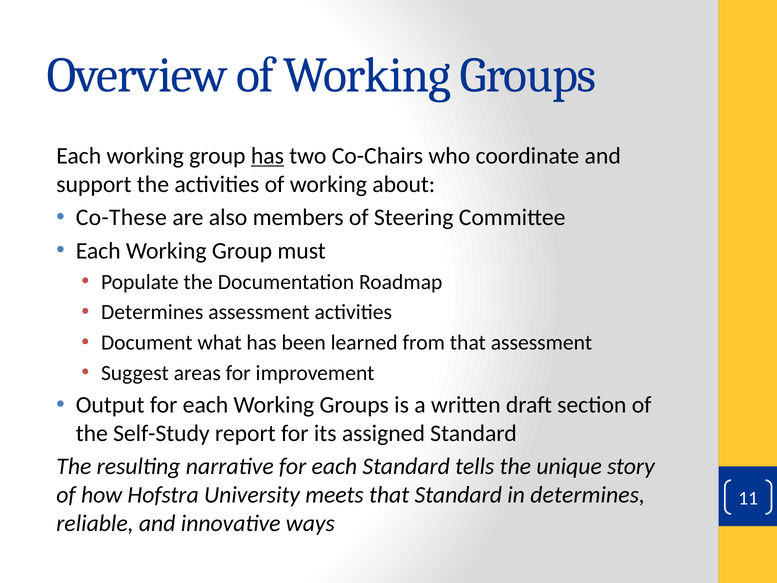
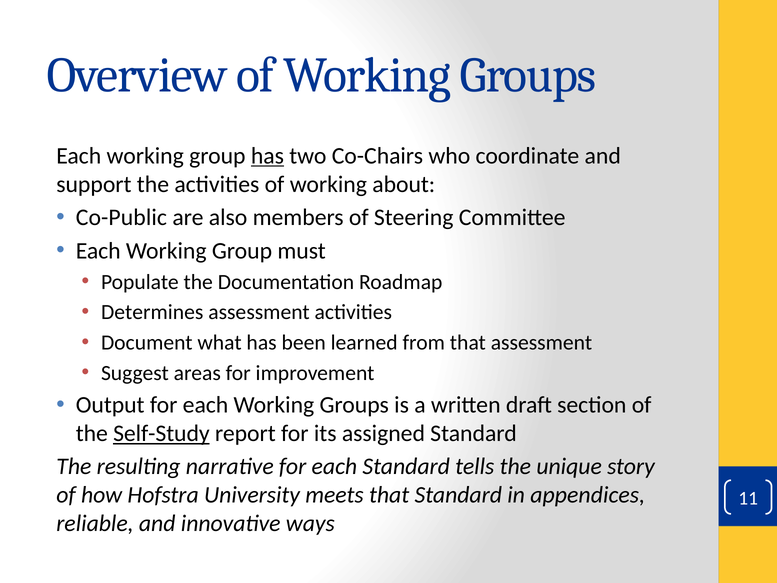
Co-These: Co-These -> Co-Public (121, 217)
Self-Study underline: none -> present (161, 433)
in determines: determines -> appendices (588, 495)
